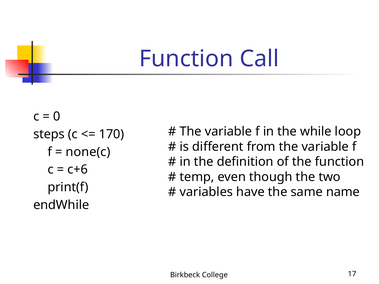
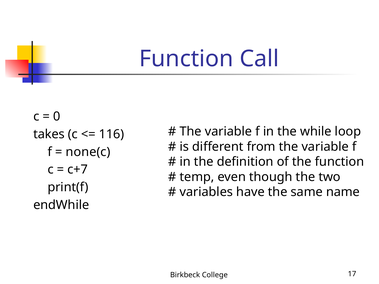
steps: steps -> takes (49, 134)
170: 170 -> 116 (112, 134)
c+6: c+6 -> c+7 (78, 170)
